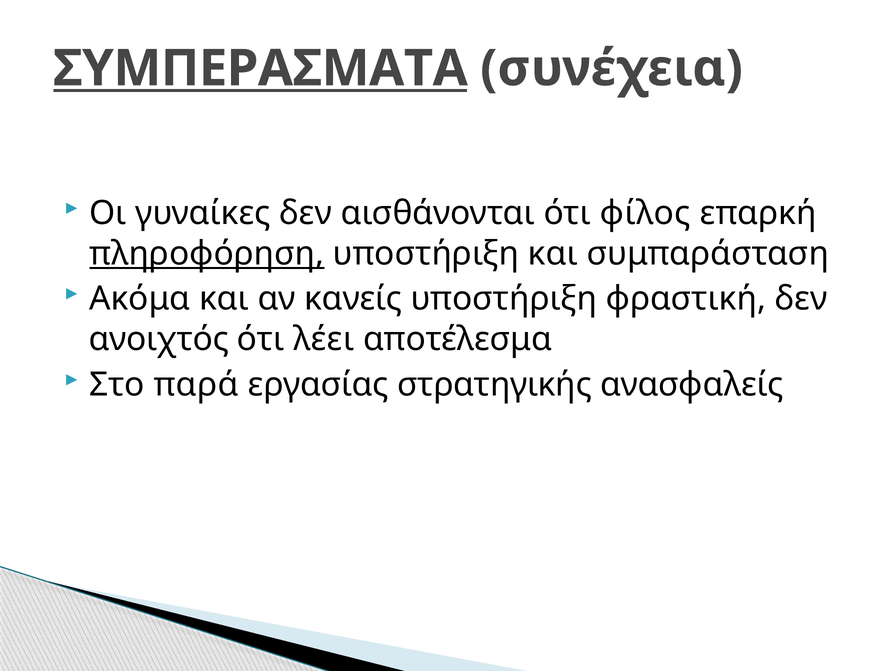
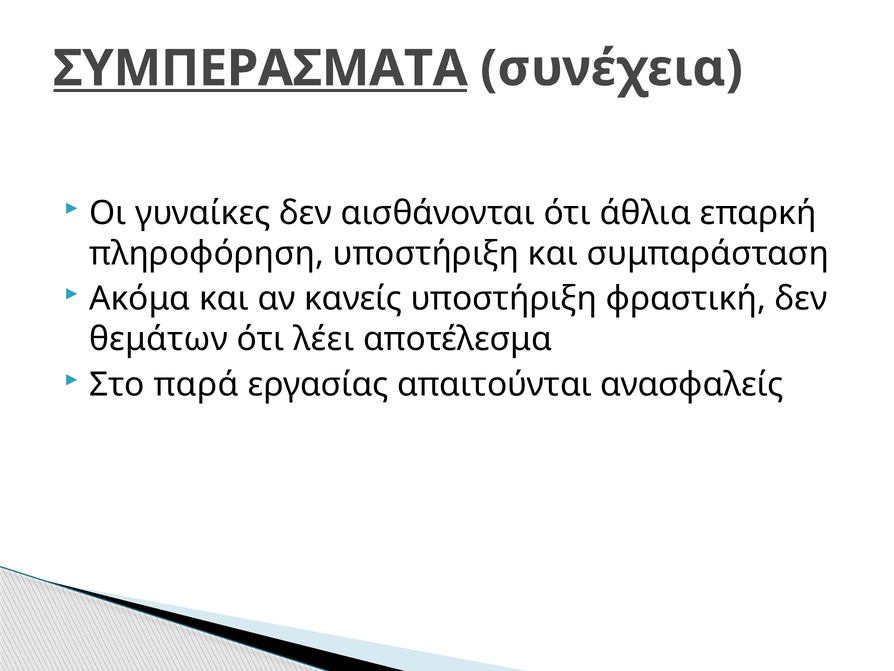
φίλος: φίλος -> άθλια (645, 213)
πληροφόρηση underline: present -> none (207, 253)
ανοιχτός: ανοιχτός -> θεμάτων (159, 339)
στρατηγικής: στρατηγικής -> απαιτούνται (494, 384)
